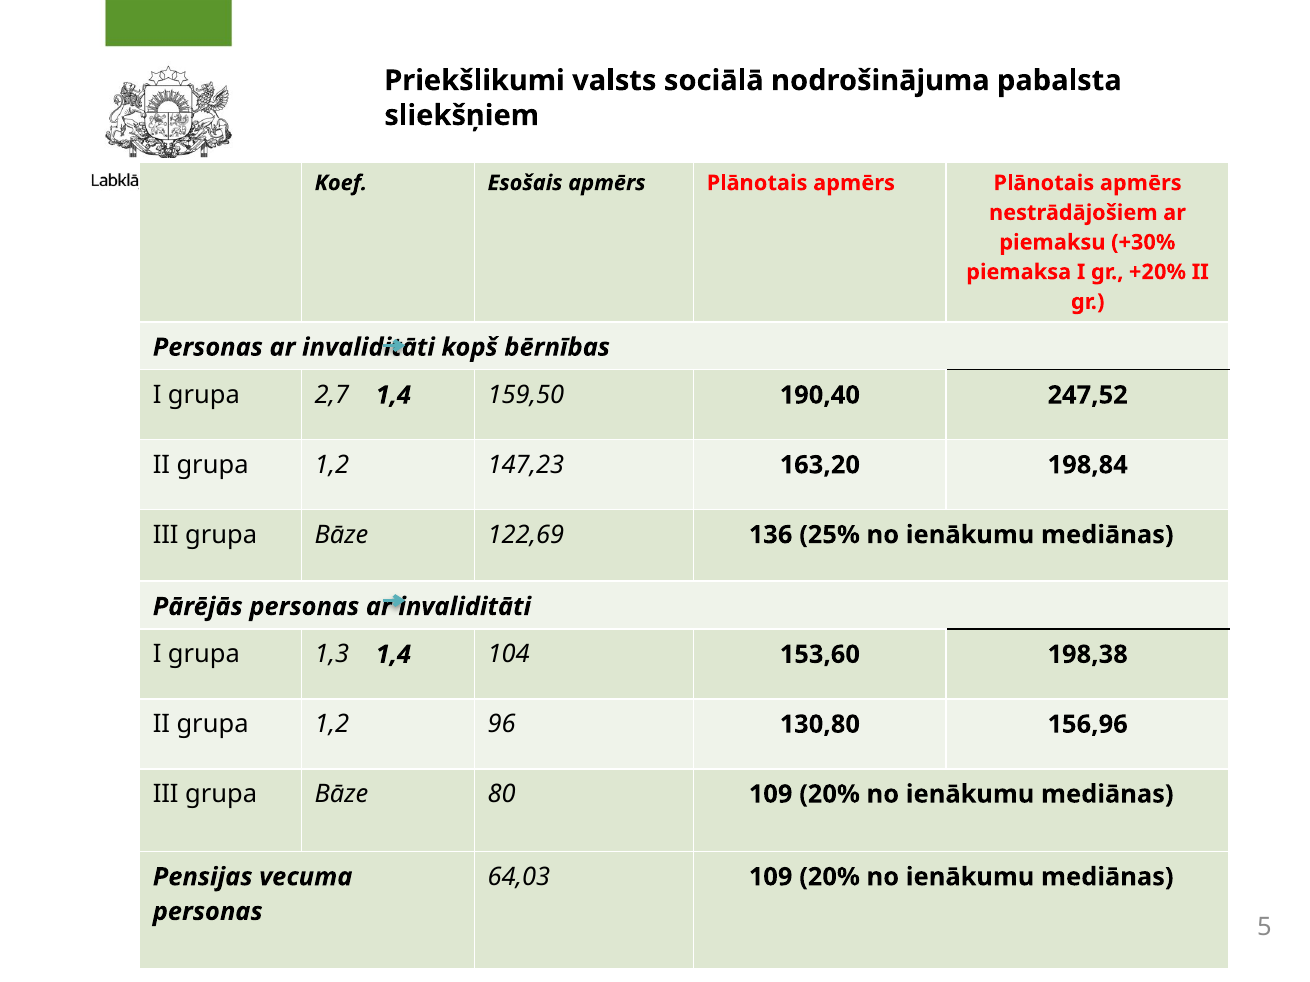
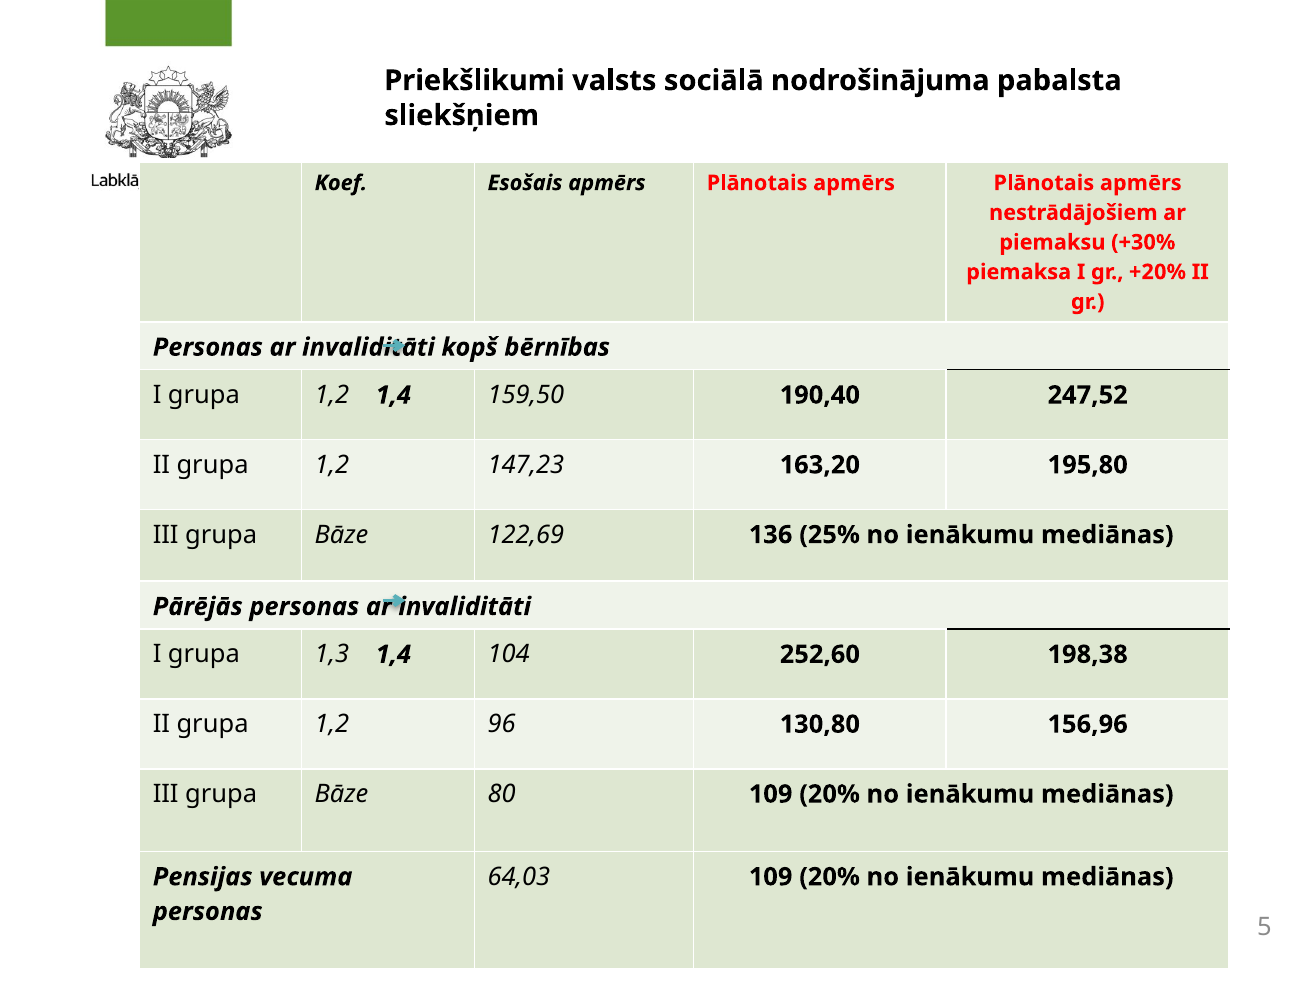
I grupa 2,7: 2,7 -> 1,2 (332, 395)
198,84: 198,84 -> 195,80 (1088, 465)
153,60: 153,60 -> 252,60 (820, 655)
